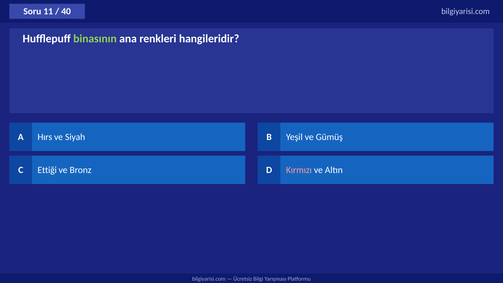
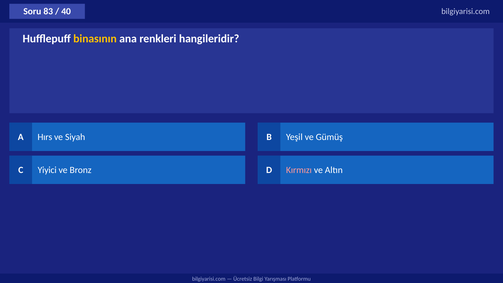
11: 11 -> 83 (48, 12)
binasının colour: light green -> yellow (95, 39)
Ettiği: Ettiği -> Yiyici (47, 170)
